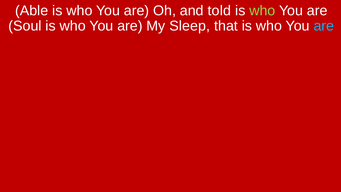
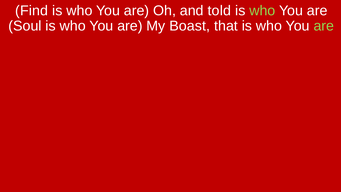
Able: Able -> Find (32, 11)
Sleep: Sleep -> Boast (190, 26)
are colour: light blue -> light green (324, 26)
